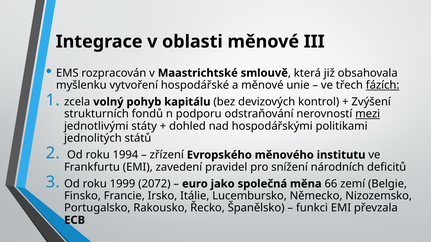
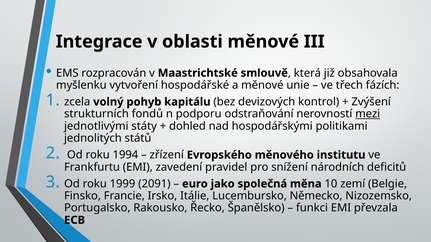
fázích underline: present -> none (383, 85)
2072: 2072 -> 2091 (154, 184)
66: 66 -> 10 (331, 184)
